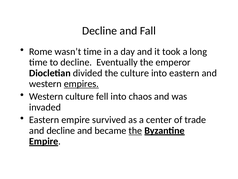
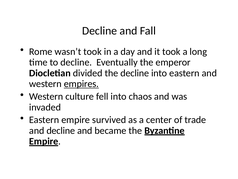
wasn’t time: time -> took (93, 51)
the culture: culture -> decline (135, 73)
the underline: present -> none (135, 130)
